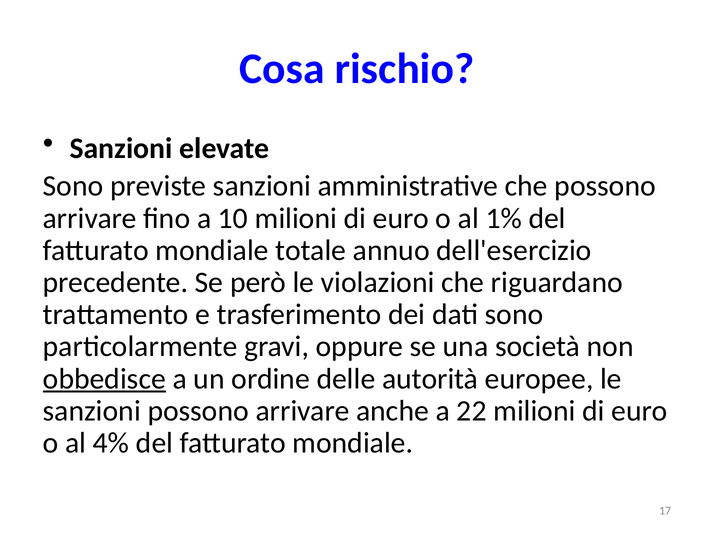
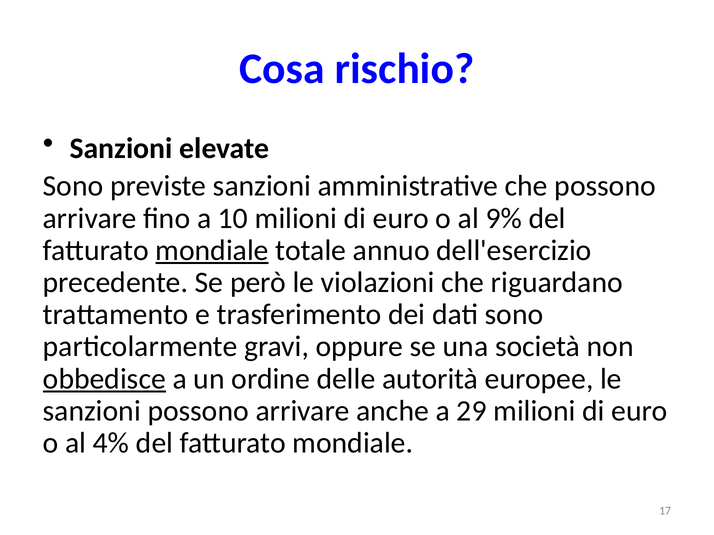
1%: 1% -> 9% (504, 218)
mondiale underline: none -> present (212, 251)
22: 22 -> 29 (472, 411)
